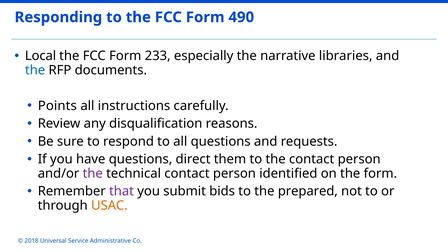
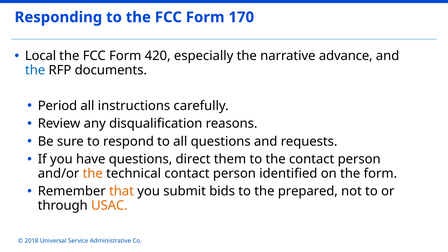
490: 490 -> 170 (241, 17)
233: 233 -> 420 (158, 56)
libraries: libraries -> advance (346, 56)
Points: Points -> Period (57, 106)
the colour: purple -> orange (93, 173)
that colour: purple -> orange (122, 191)
